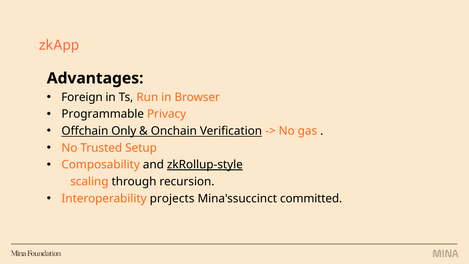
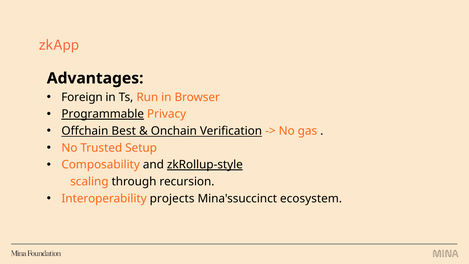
Programmable underline: none -> present (103, 114)
Only: Only -> Best (124, 131)
committed: committed -> ecosystem (311, 198)
